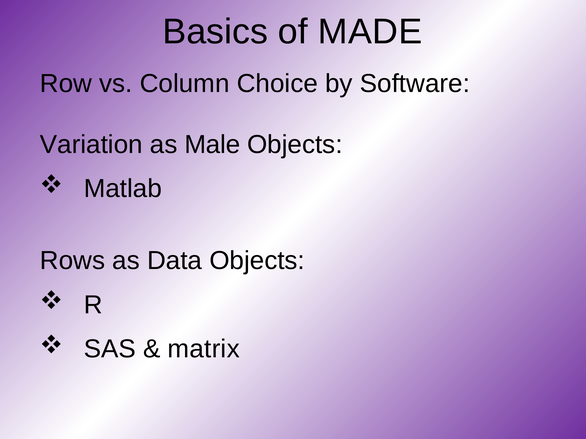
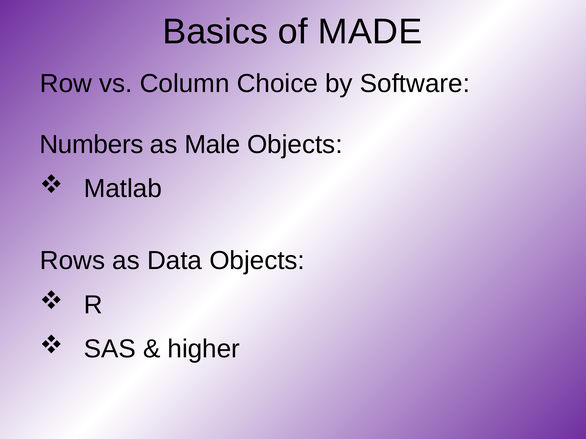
Variation: Variation -> Numbers (91, 145)
matrix: matrix -> higher (204, 349)
